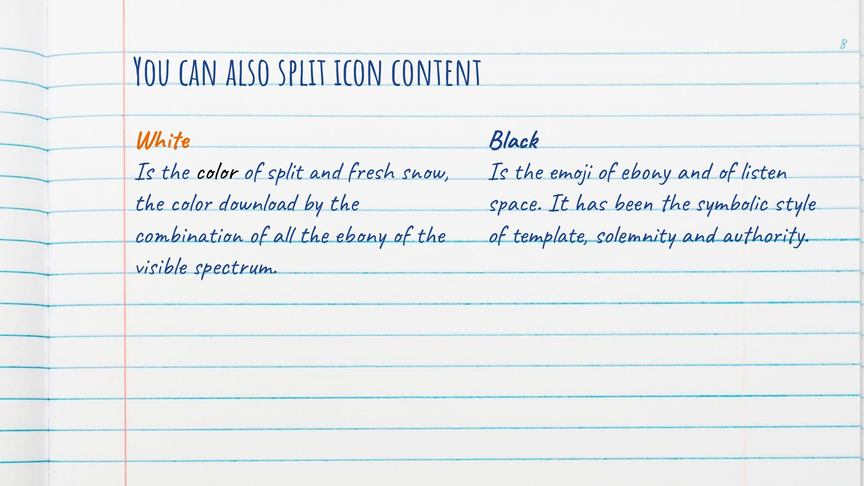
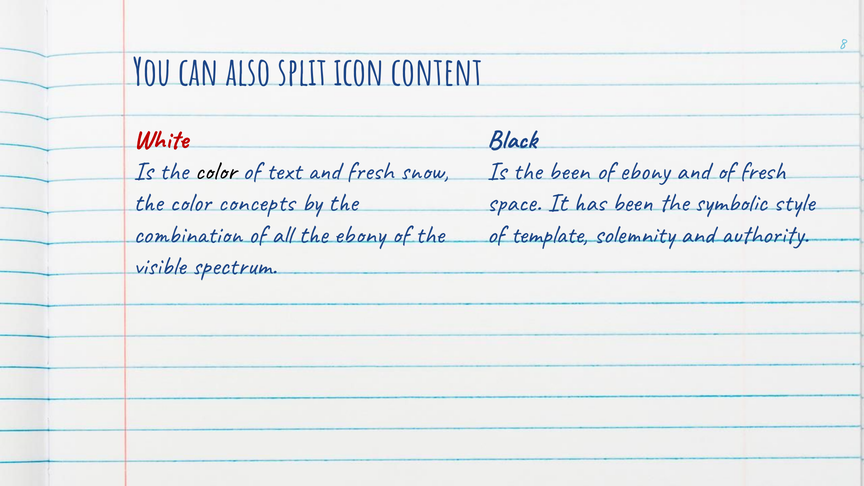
White colour: orange -> red (161, 139)
of split: split -> text (284, 171)
the emoji: emoji -> been (569, 171)
of listen: listen -> fresh (763, 171)
download: download -> concepts (256, 203)
